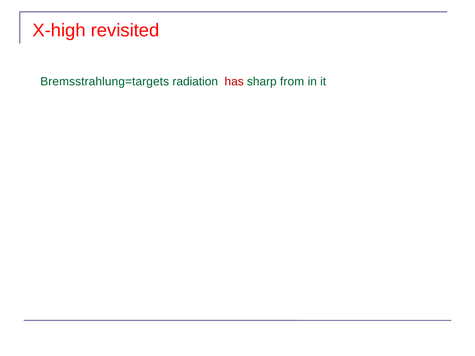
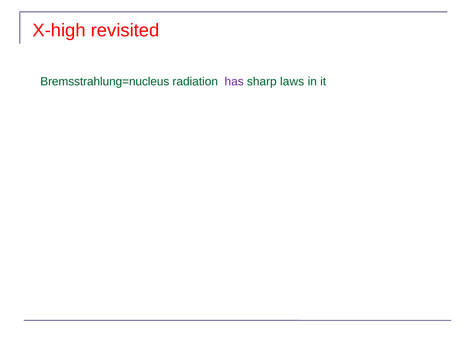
Bremsstrahlung=targets: Bremsstrahlung=targets -> Bremsstrahlung=nucleus (105, 82)
has colour: red -> purple (234, 82)
from: from -> laws (292, 82)
